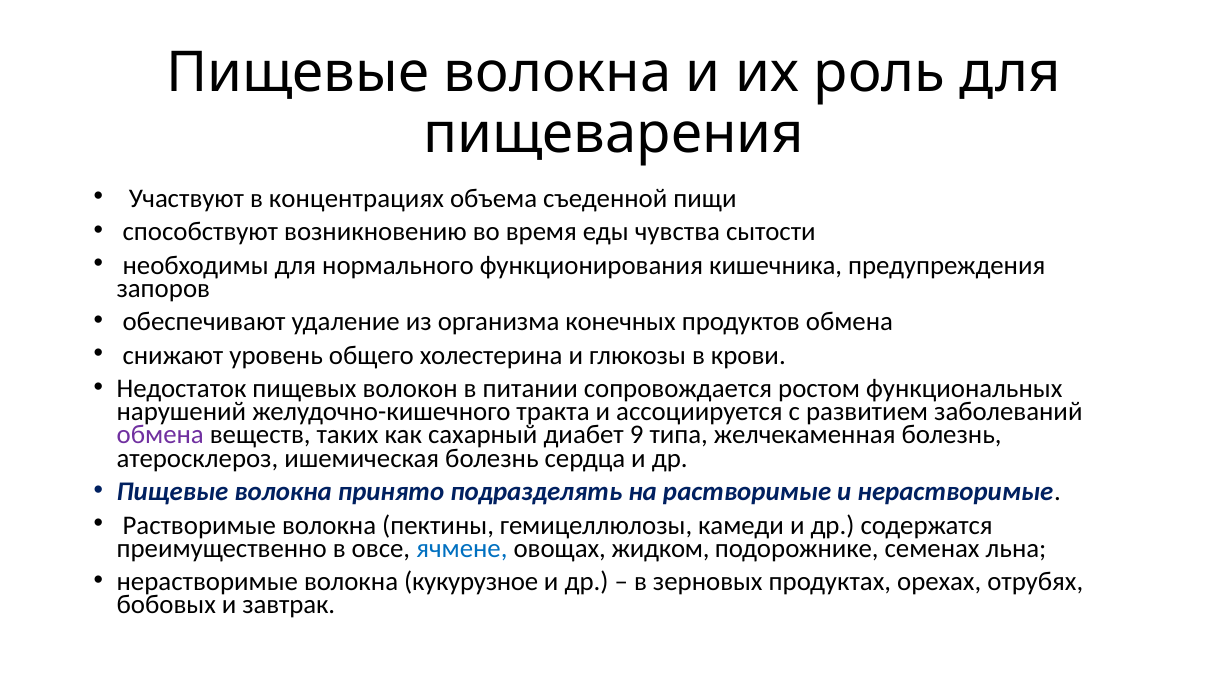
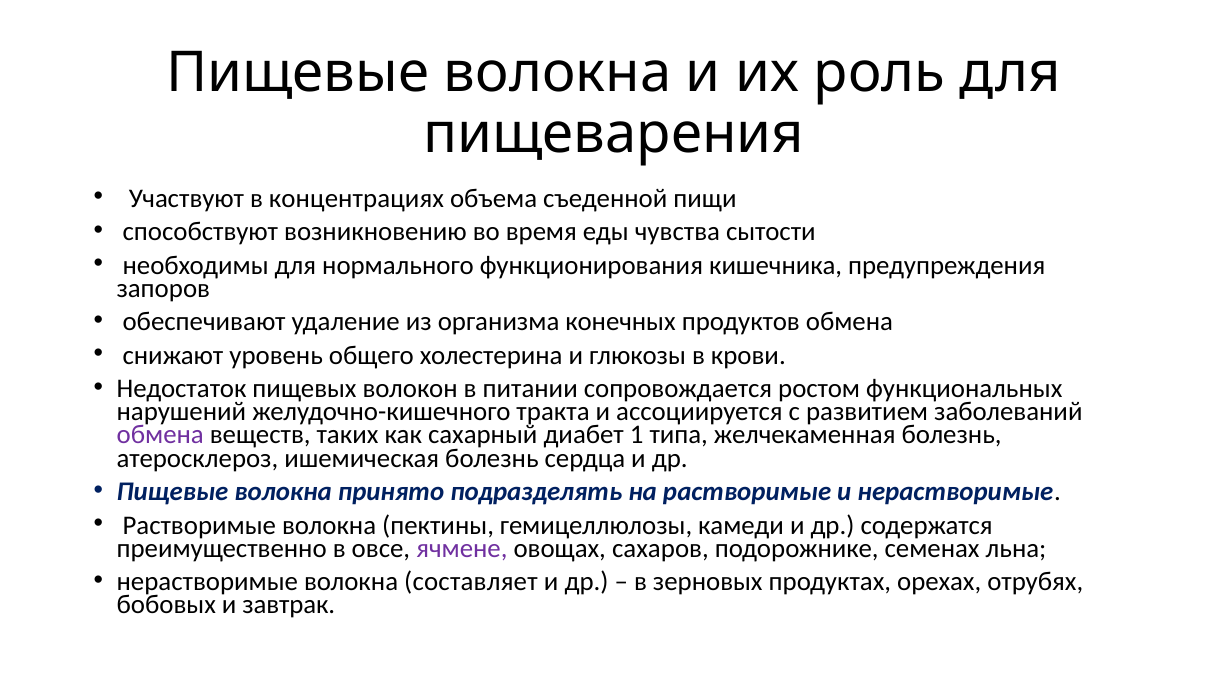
9: 9 -> 1 (637, 435)
ячмене colour: blue -> purple (462, 548)
жидком: жидком -> сахаров (660, 548)
кукурузное: кукурузное -> составляет (471, 582)
